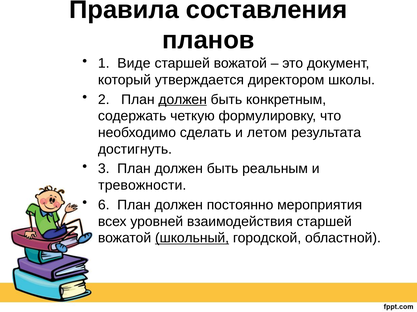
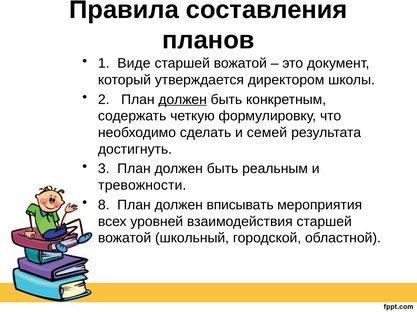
летом: летом -> семей (267, 133)
6: 6 -> 8 (104, 205)
постоянно: постоянно -> вписывать (240, 205)
школьный underline: present -> none (192, 239)
